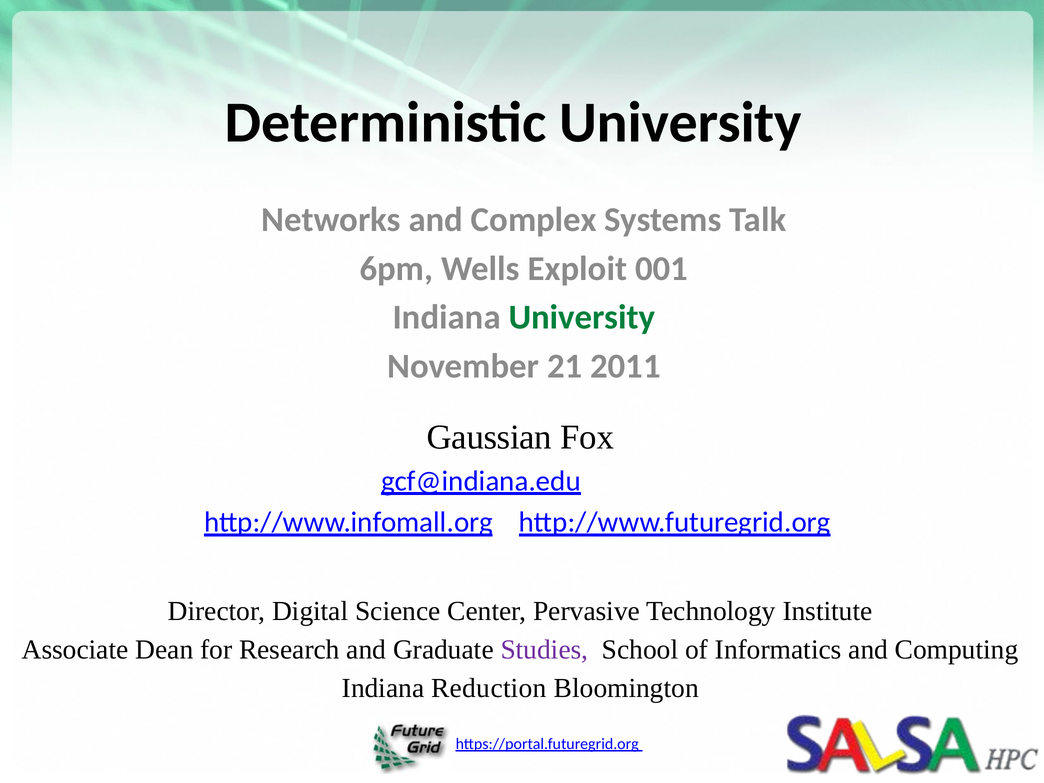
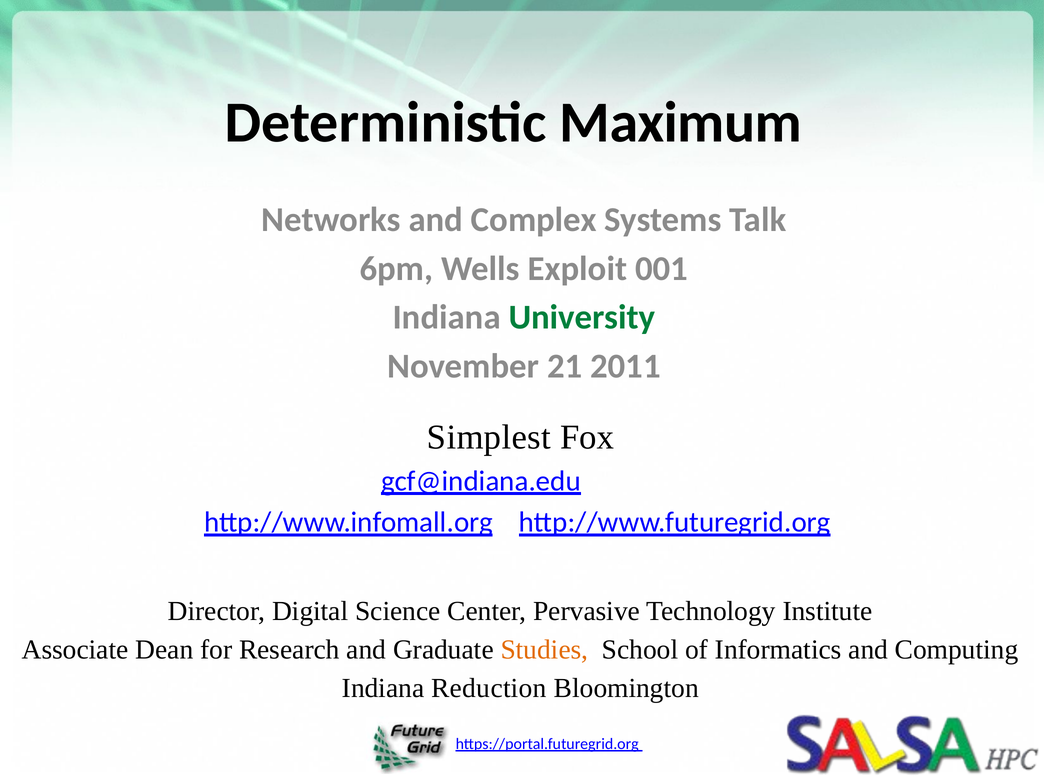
Deterministic University: University -> Maximum (681, 123)
Gaussian: Gaussian -> Simplest (489, 437)
Studies colour: purple -> orange (544, 650)
